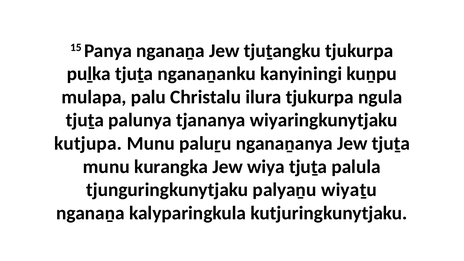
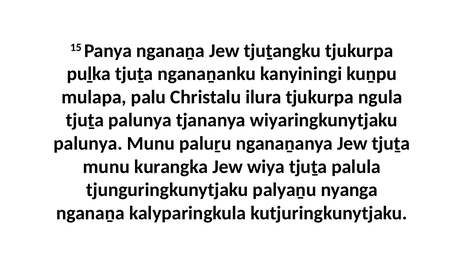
kutjupa: kutjupa -> palunya (88, 143)
wiyaṯu: wiyaṯu -> nyanga (349, 190)
